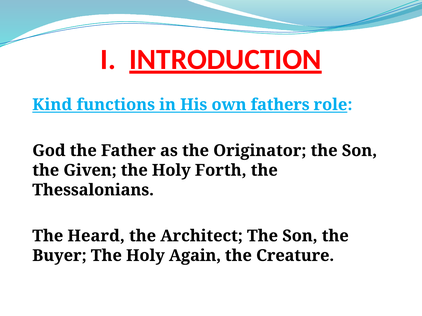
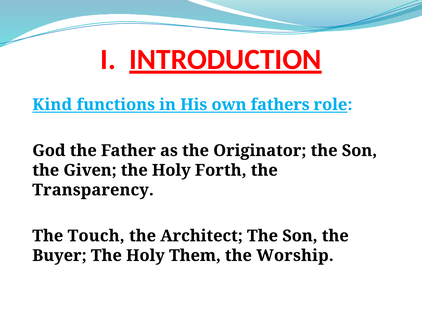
Thessalonians: Thessalonians -> Transparency (93, 190)
Heard: Heard -> Touch (96, 236)
Again: Again -> Them (195, 256)
Creature: Creature -> Worship (295, 256)
